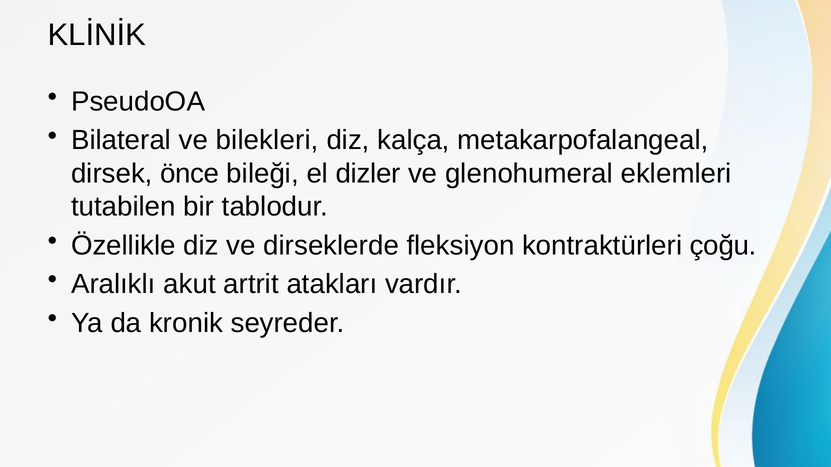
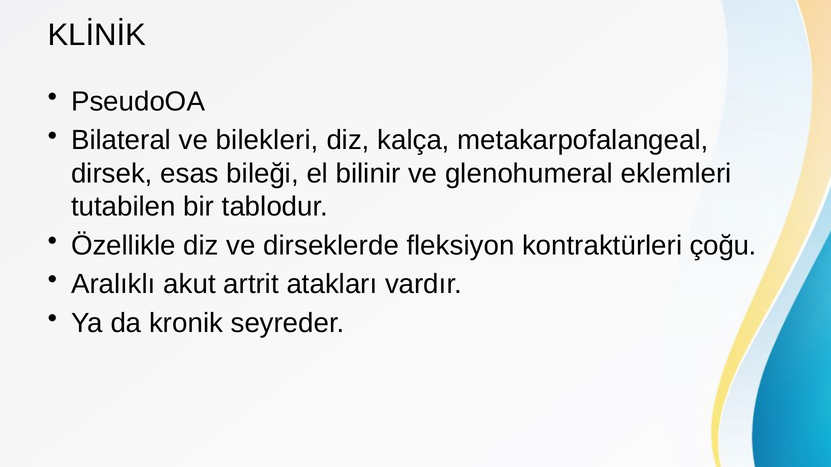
önce: önce -> esas (190, 174)
dizler: dizler -> bilinir (368, 174)
